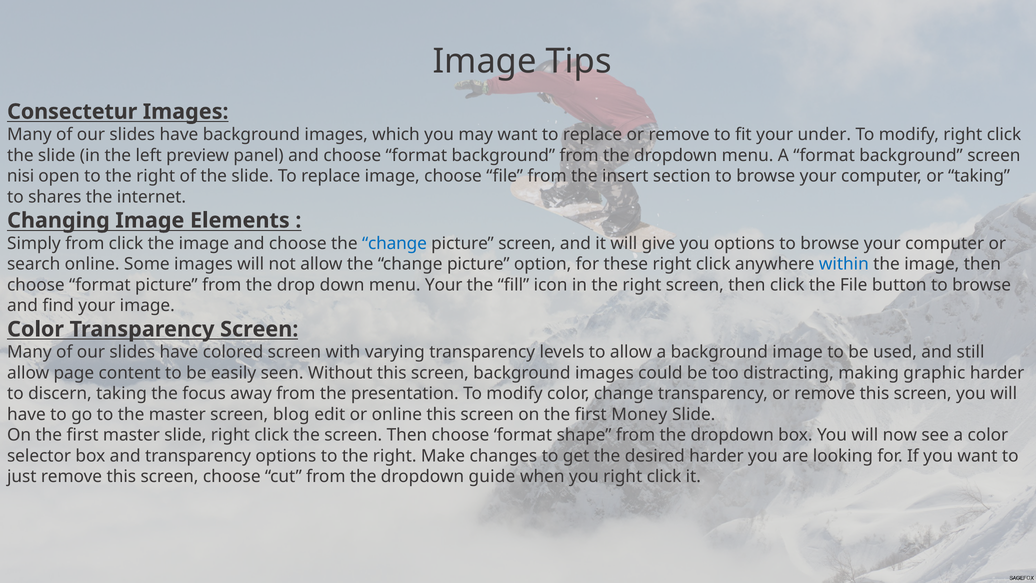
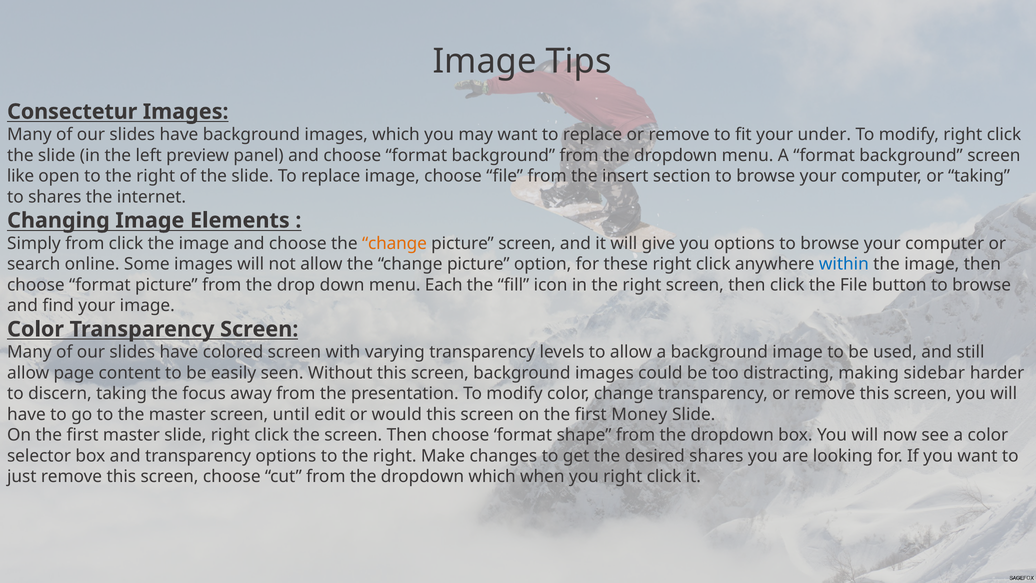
nisi: nisi -> like (21, 176)
change colour: blue -> orange (394, 243)
menu Your: Your -> Each (444, 285)
graphic: graphic -> sidebar (934, 373)
blog: blog -> until (291, 414)
or online: online -> would (397, 414)
desired harder: harder -> shares (716, 456)
dropdown guide: guide -> which (492, 476)
